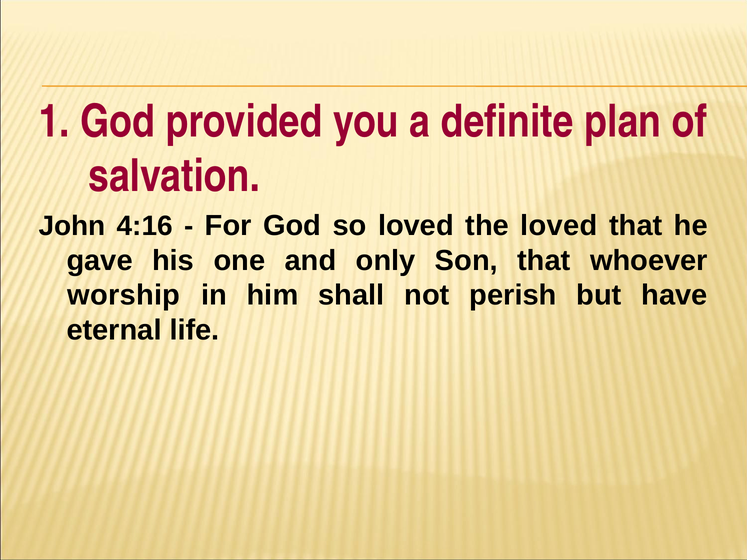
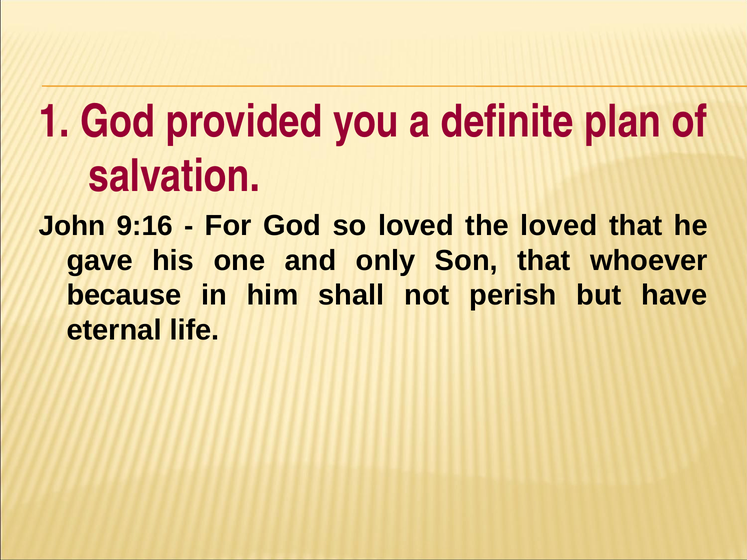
4:16: 4:16 -> 9:16 (145, 226)
worship: worship -> because (124, 295)
